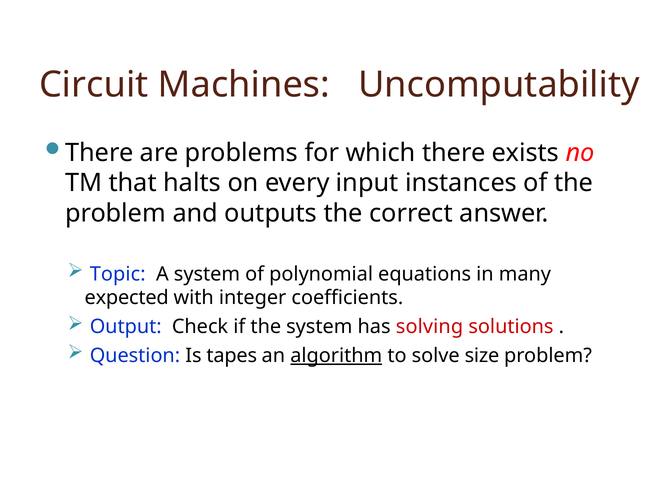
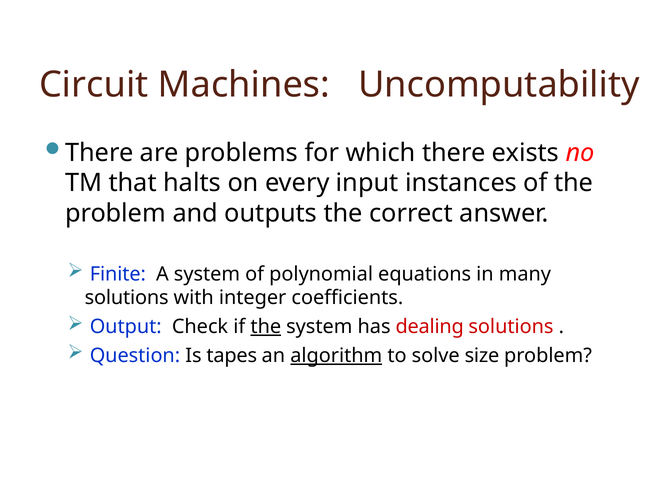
Topic: Topic -> Finite (118, 274)
expected: expected -> solutions (127, 298)
the underline: none -> present (266, 327)
solving: solving -> dealing (430, 327)
